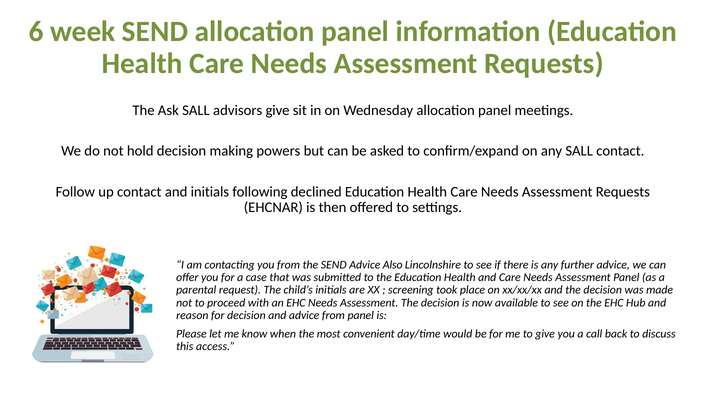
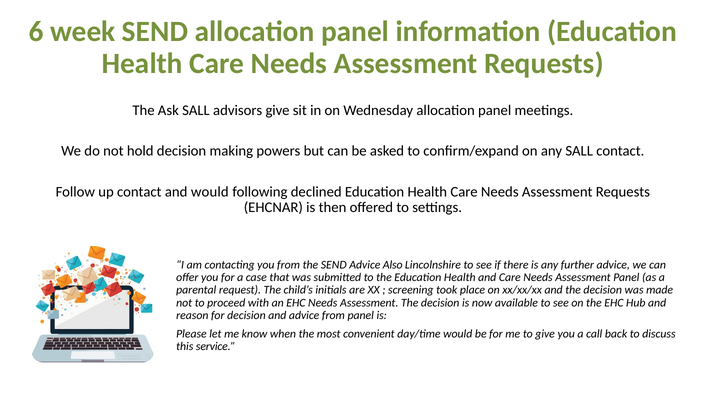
and initials: initials -> would (210, 192)
access: access -> service (216, 347)
